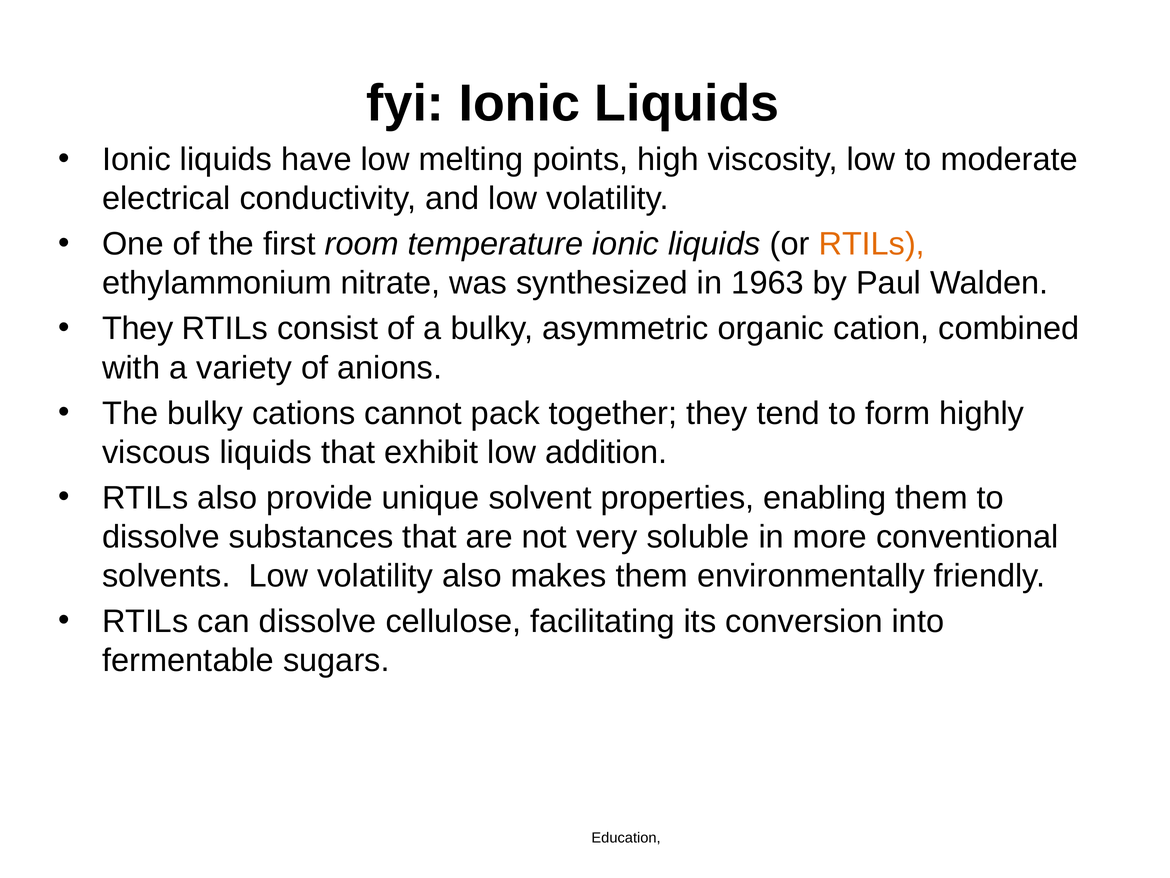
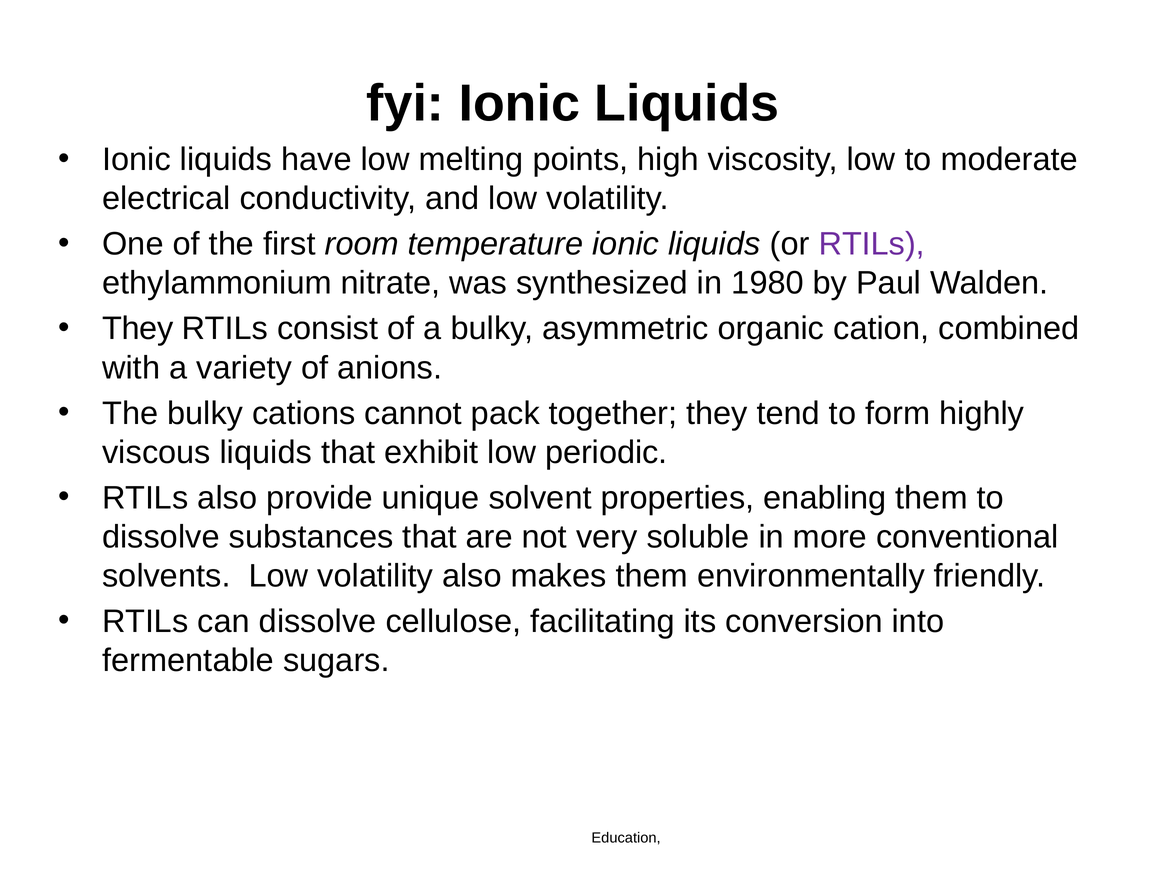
RTILs colour: orange -> purple (872, 244)
1963: 1963 -> 1980 (768, 283)
addition: addition -> periodic (606, 452)
